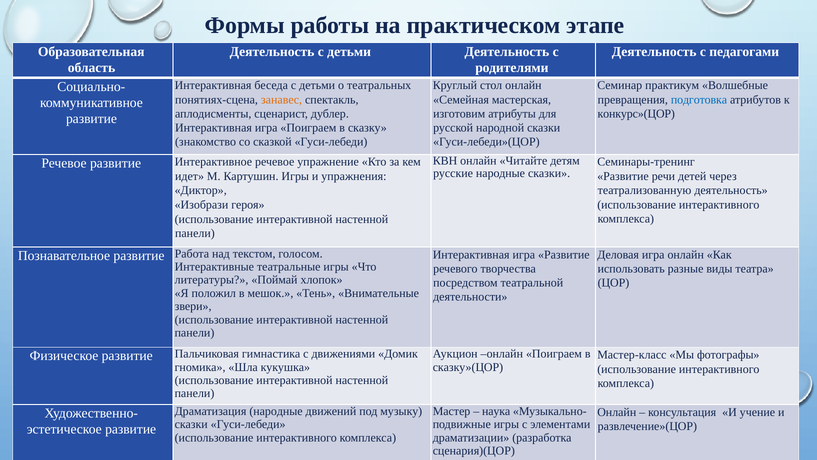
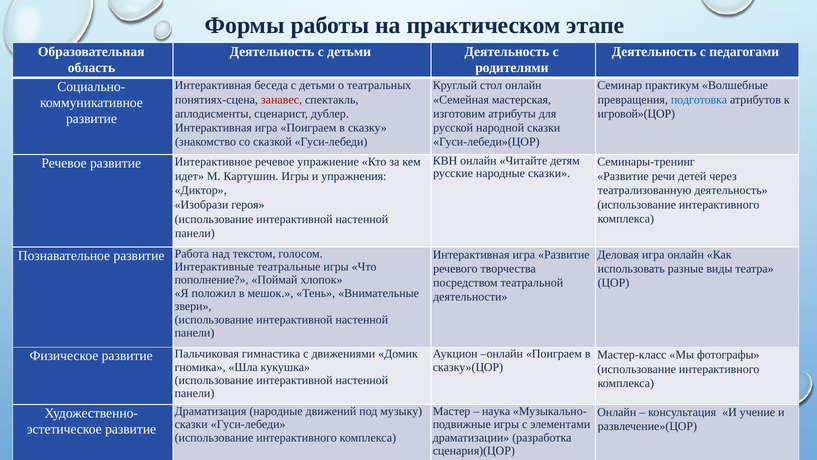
занавес colour: orange -> red (282, 99)
конкурс»(ЦОР: конкурс»(ЦОР -> игровой»(ЦОР (636, 114)
литературы: литературы -> пополнение (212, 280)
